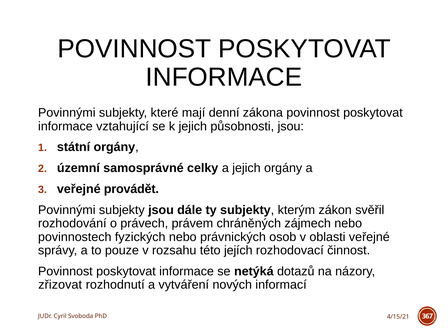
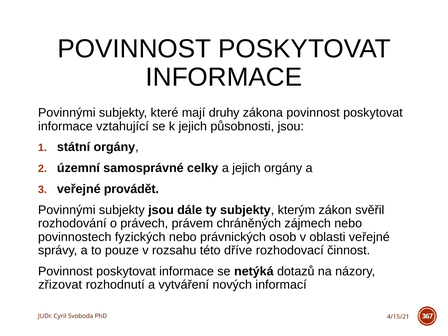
denní: denní -> druhy (224, 113)
jejích: jejích -> dříve (238, 250)
